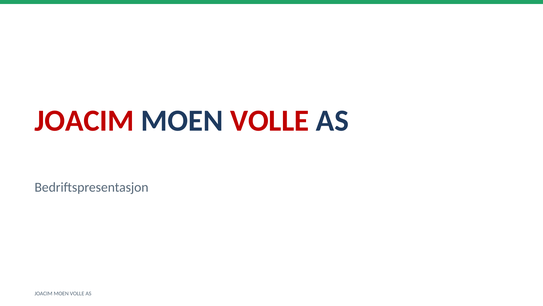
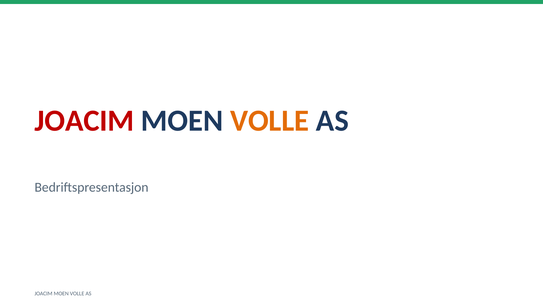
VOLLE colour: red -> orange (270, 120)
